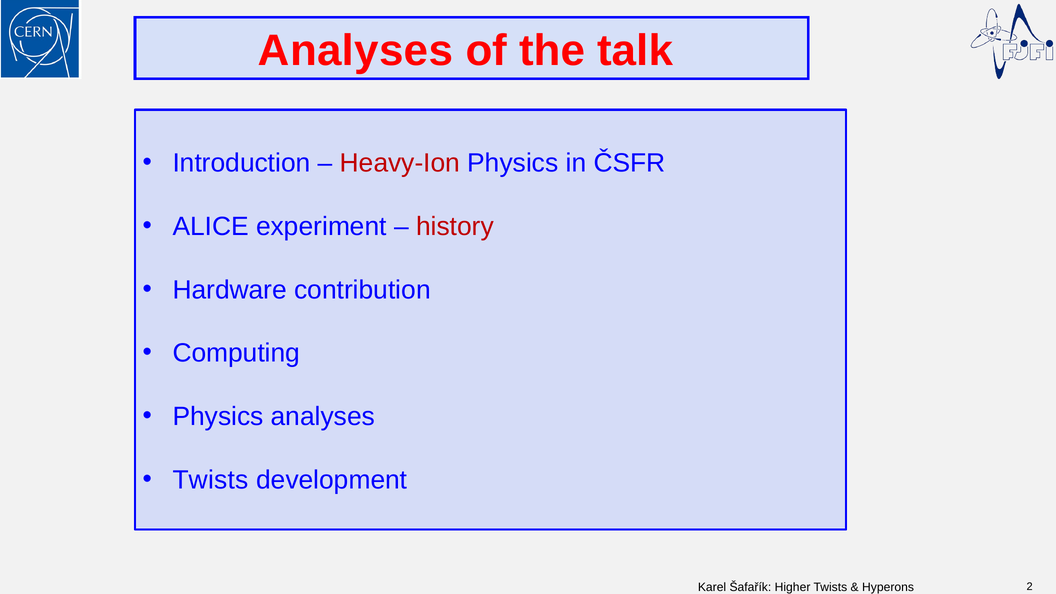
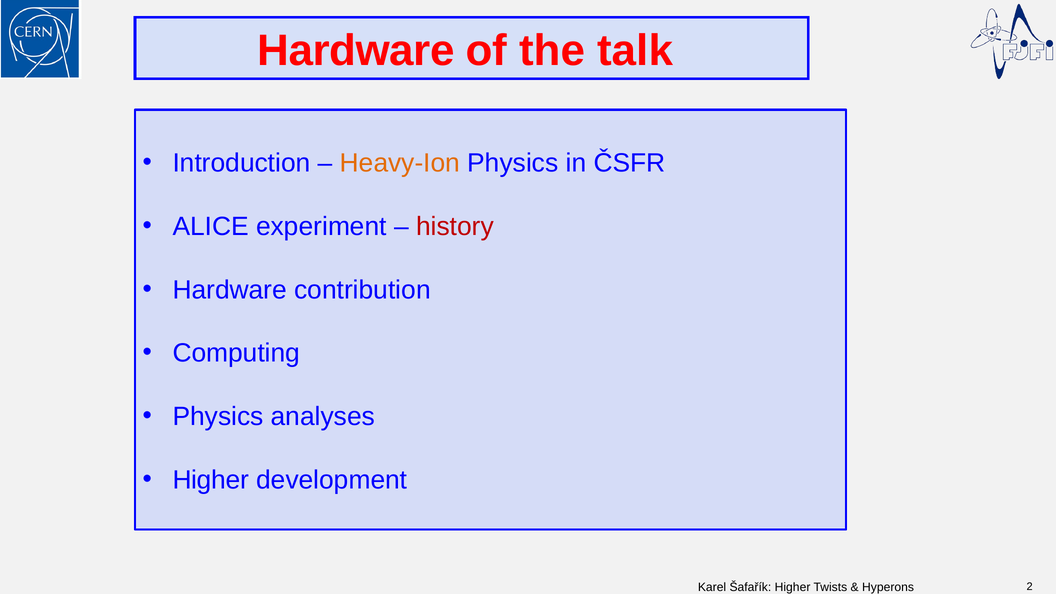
Analyses: Analyses -> Hardware (356, 51)
Heavy-Ion colour: red -> orange (400, 163)
Twists: Twists -> Higher (211, 480)
